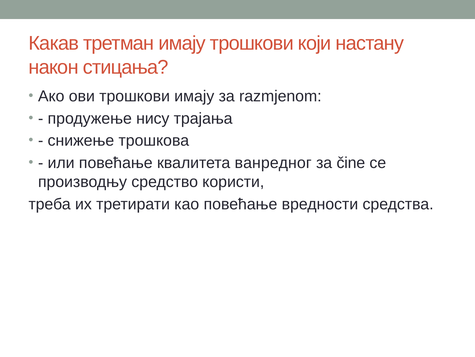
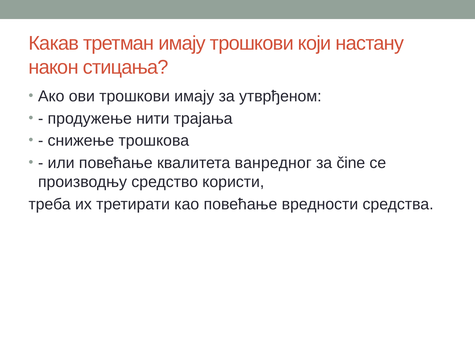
razmjenom: razmjenom -> утврђеном (280, 96)
нису: нису -> нити (153, 118)
